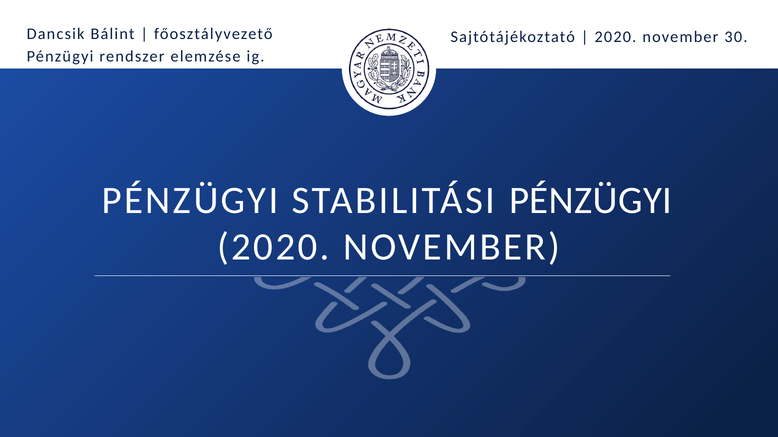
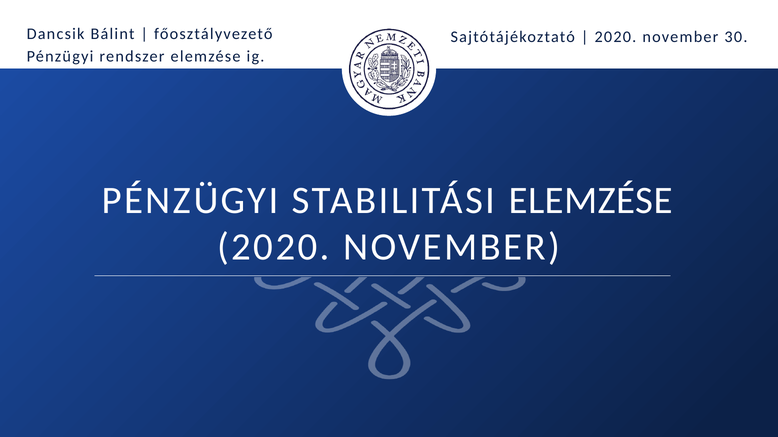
STABILITÁSI PÉNZÜGYI: PÉNZÜGYI -> ELEMZÉSE (591, 201)
